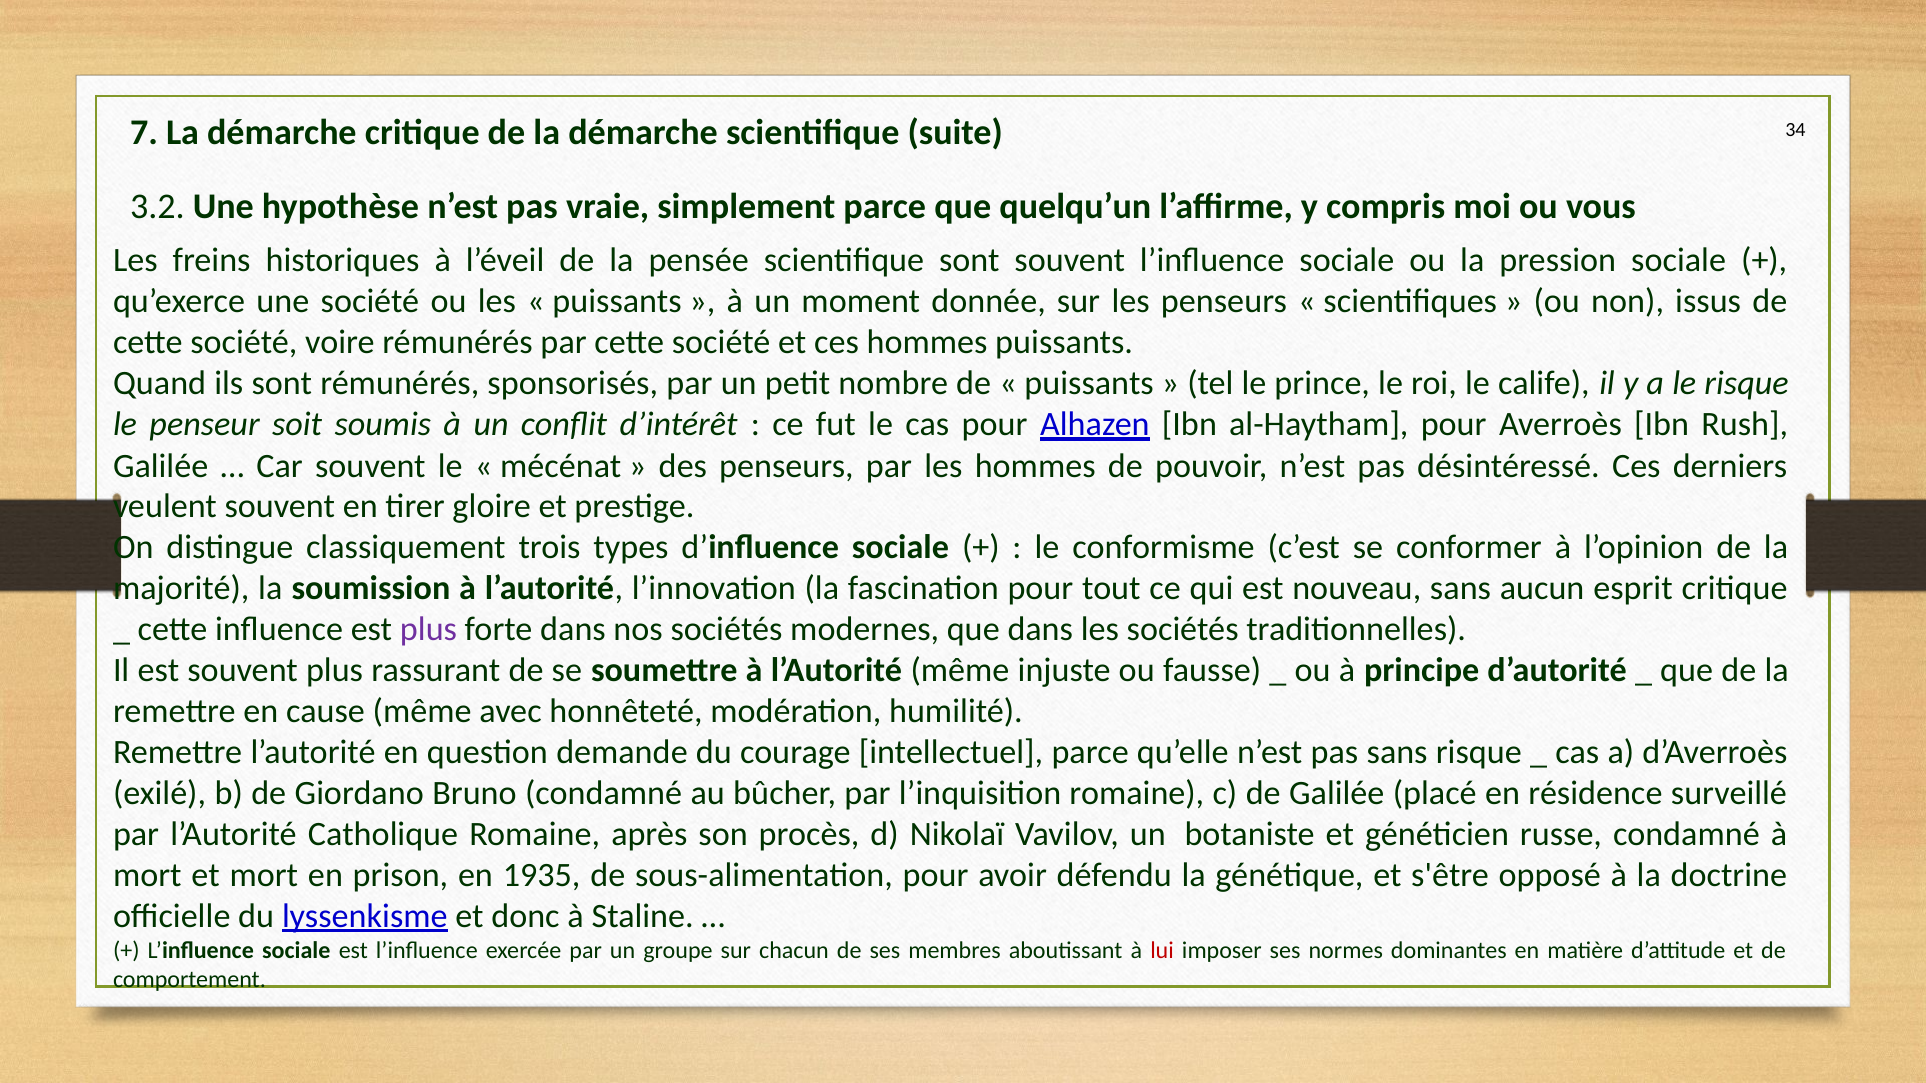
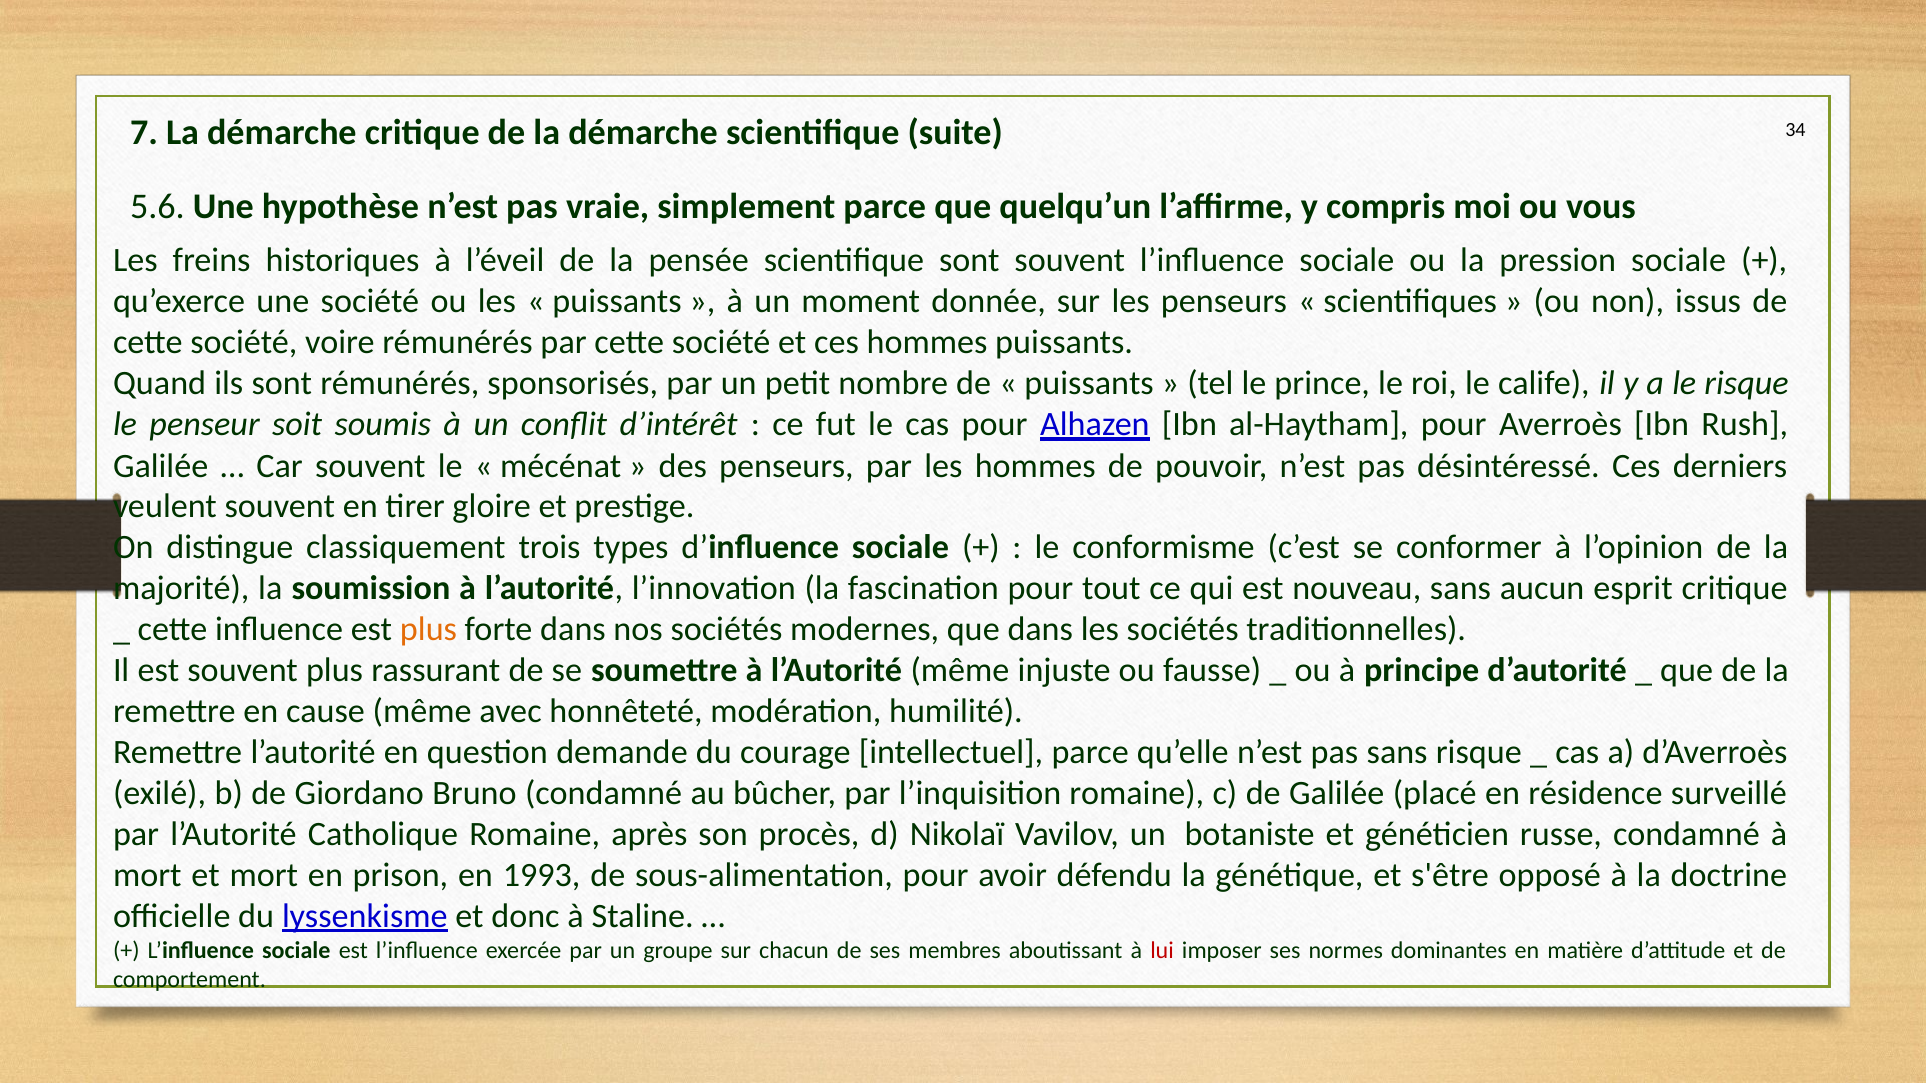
3.2: 3.2 -> 5.6 (157, 206)
plus colour: purple -> orange (428, 630)
1935: 1935 -> 1993 (542, 875)
